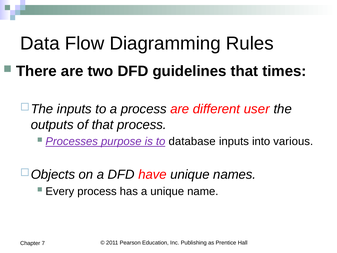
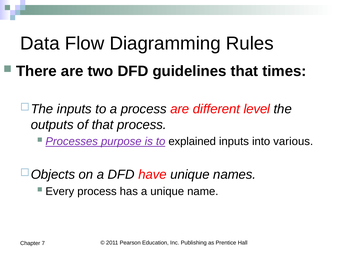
user: user -> level (257, 109)
database: database -> explained (192, 141)
